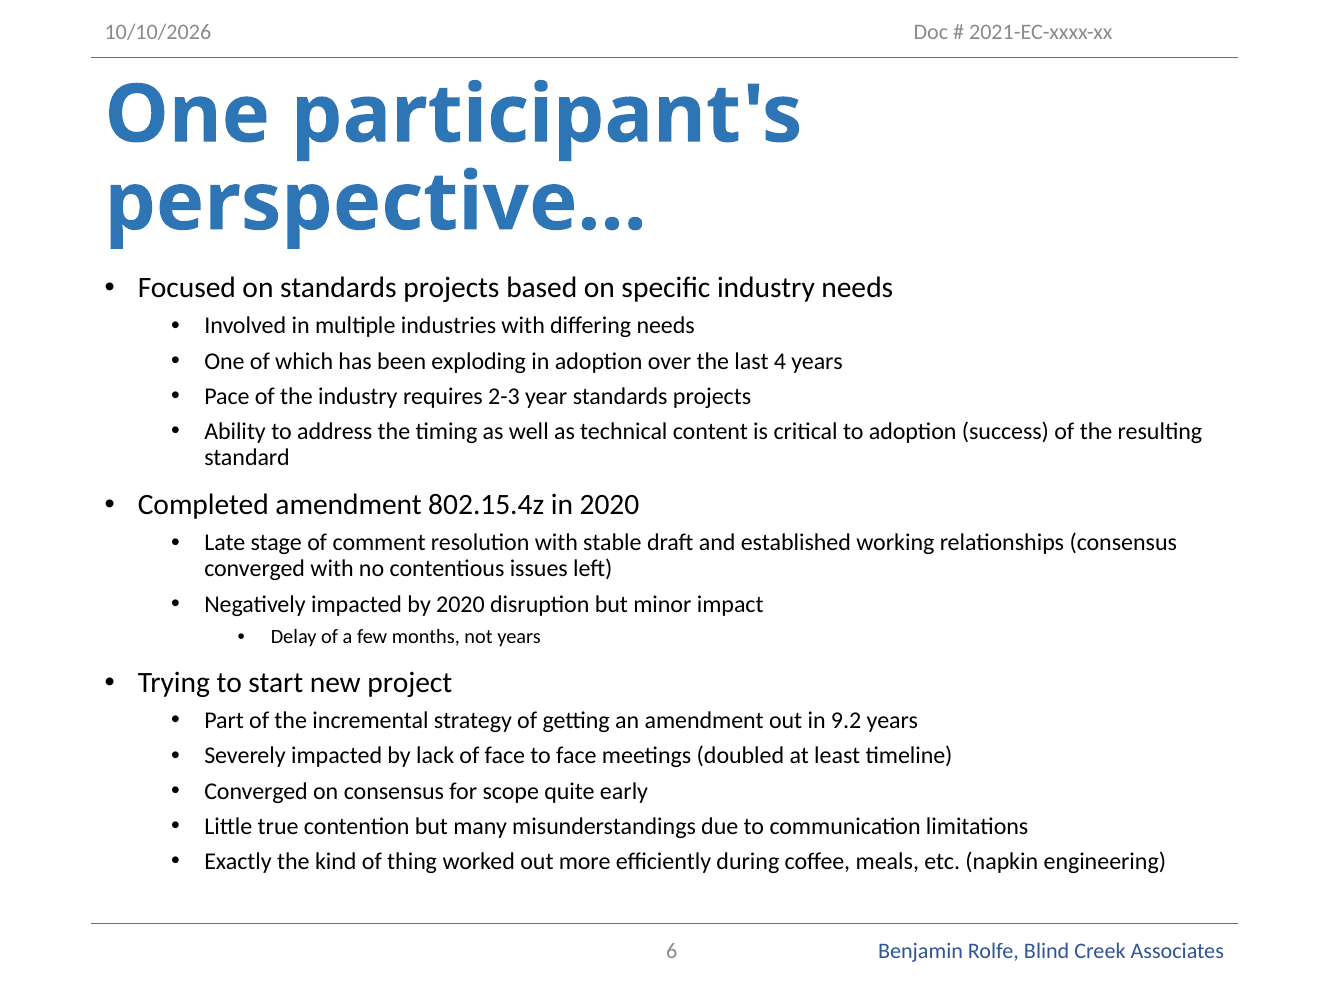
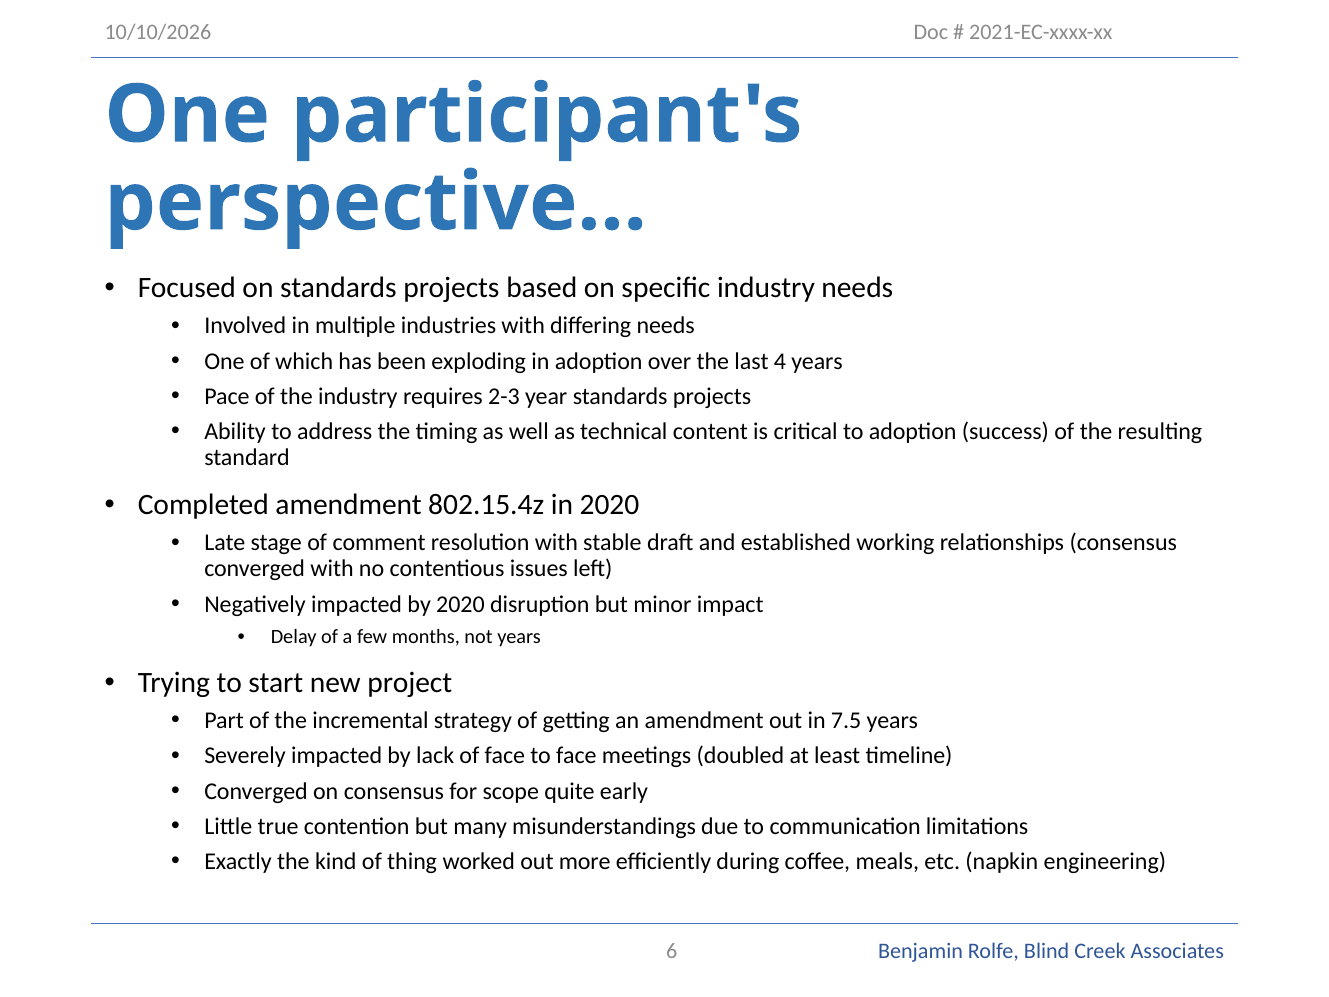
9.2: 9.2 -> 7.5 (846, 721)
